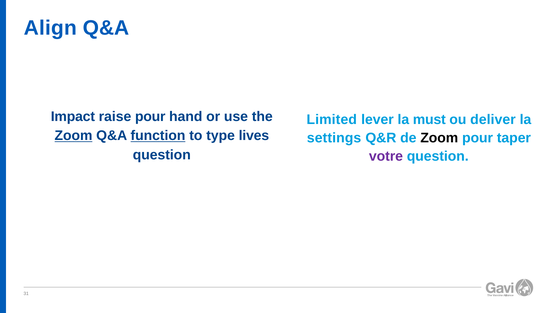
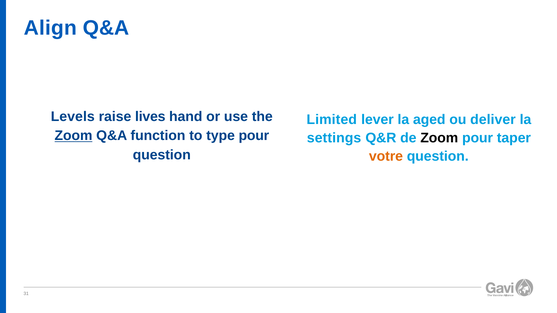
Impact: Impact -> Levels (73, 117)
raise pour: pour -> lives (150, 117)
must: must -> aged (429, 120)
function underline: present -> none (158, 136)
type lives: lives -> pour (254, 136)
votre colour: purple -> orange (386, 156)
